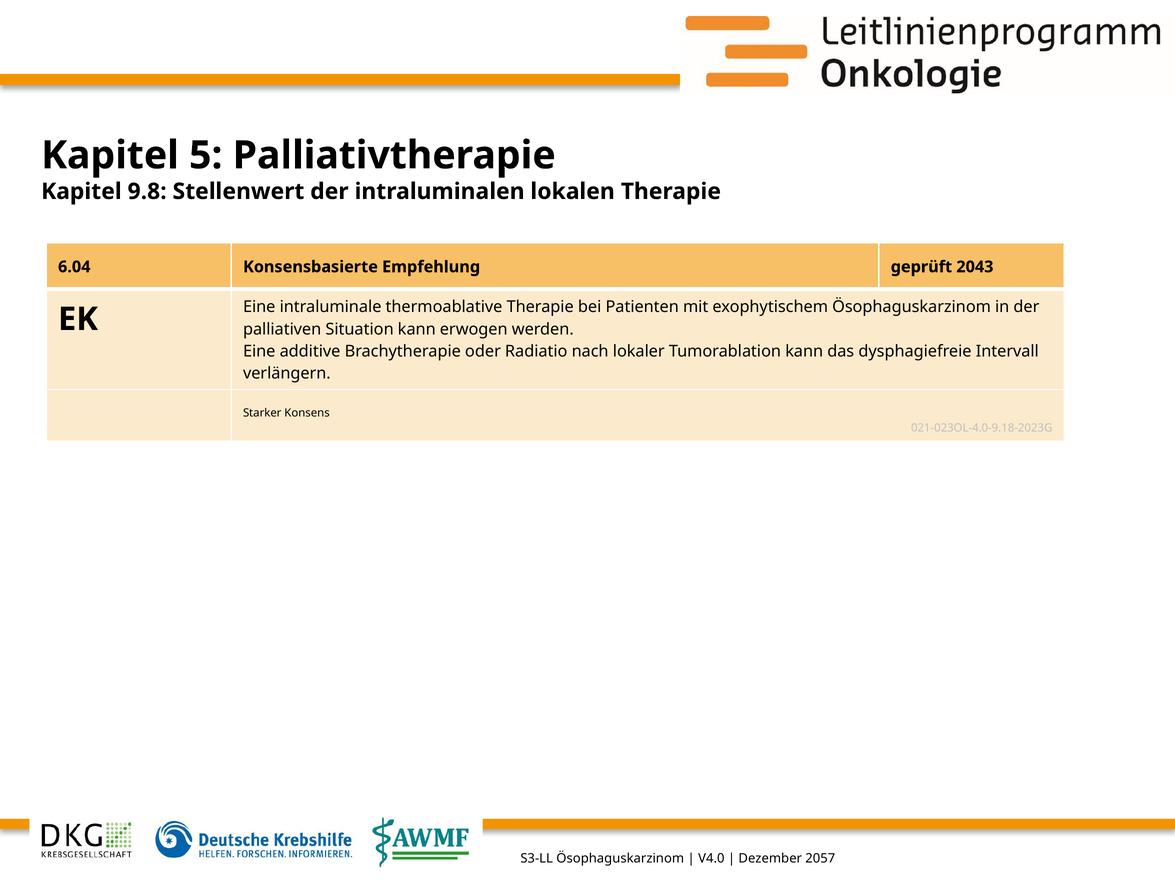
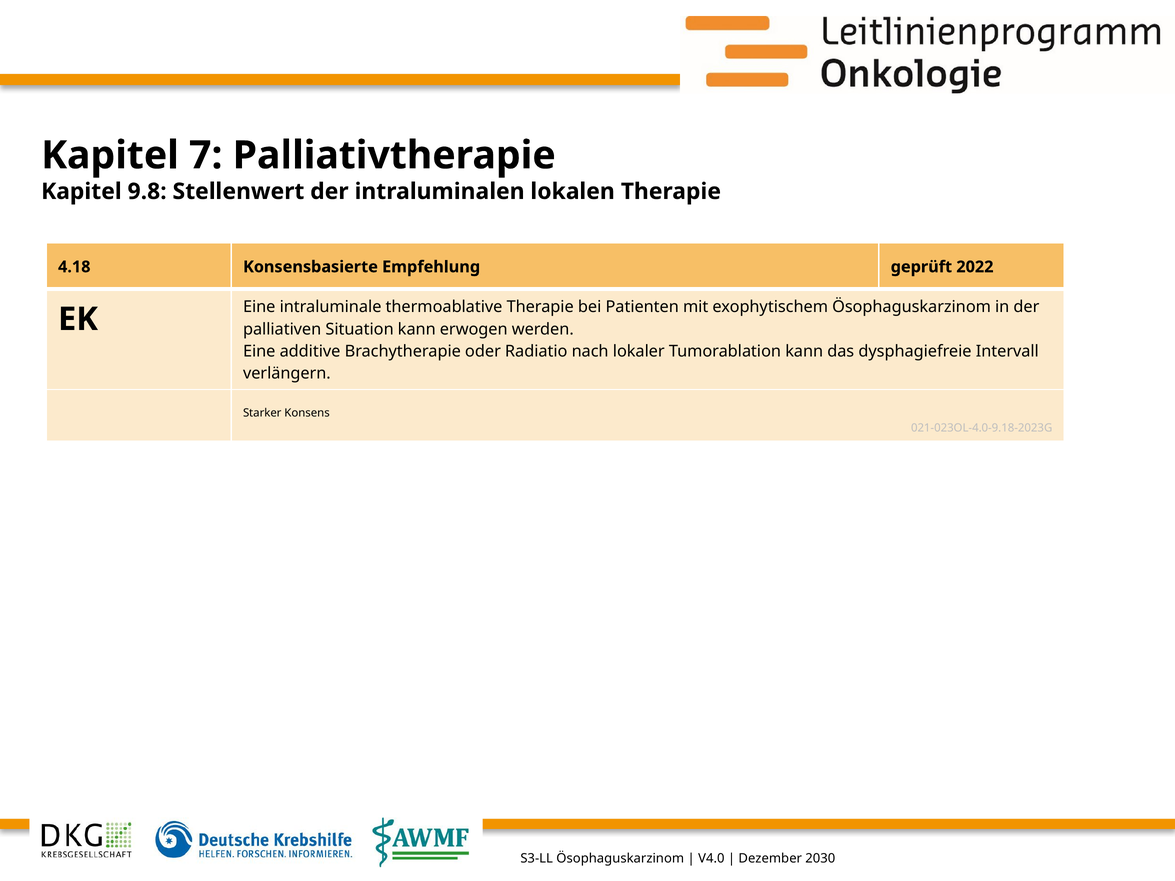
5: 5 -> 7 (206, 155)
6.04: 6.04 -> 4.18 (74, 267)
2043: 2043 -> 2022 (975, 267)
2057: 2057 -> 2030 (820, 859)
